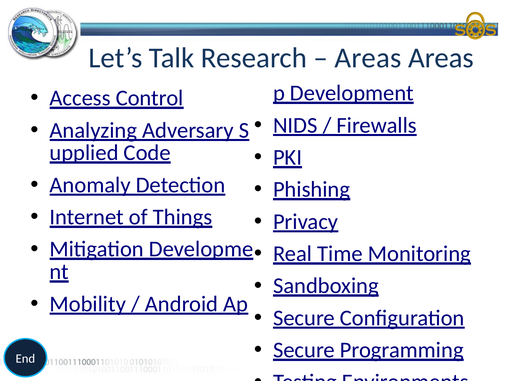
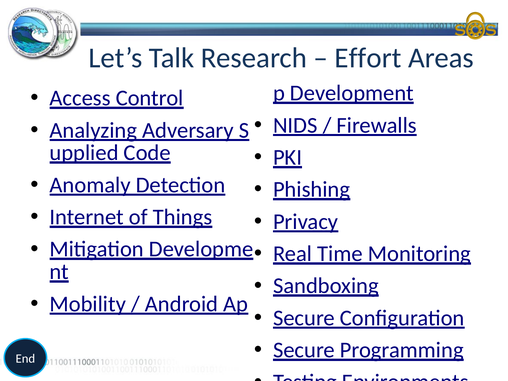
Areas: Areas -> Effort (368, 58)
